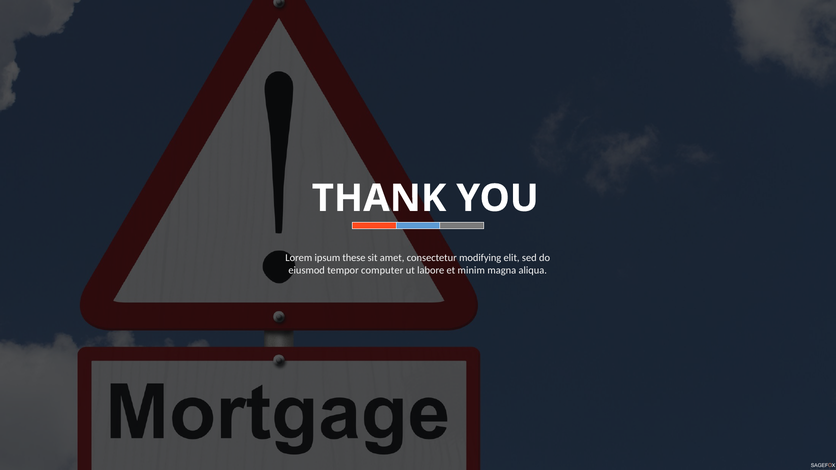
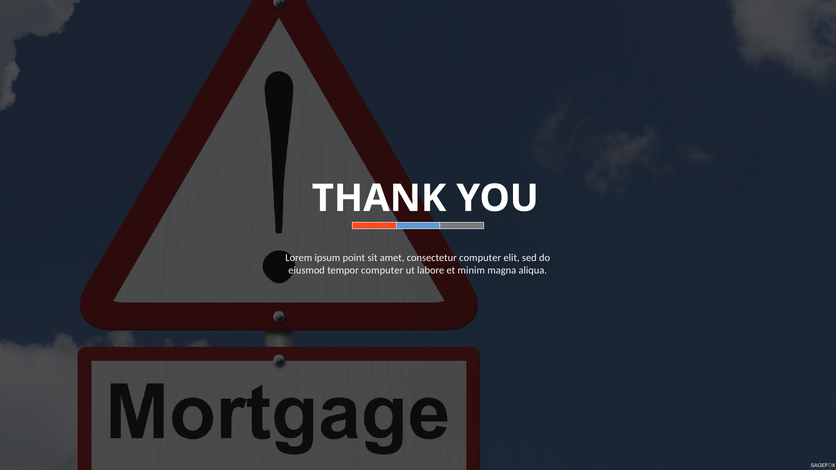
these: these -> point (354, 258)
consectetur modifying: modifying -> computer (480, 258)
